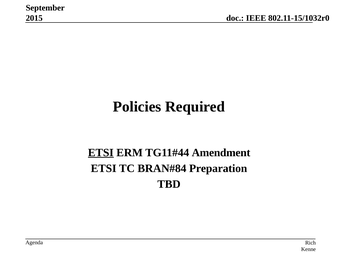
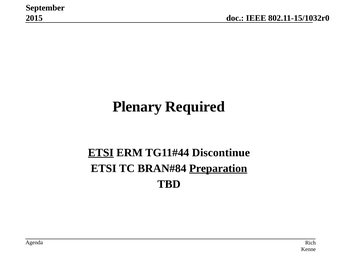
Policies: Policies -> Plenary (137, 107)
Amendment: Amendment -> Discontinue (221, 153)
Preparation underline: none -> present (218, 169)
